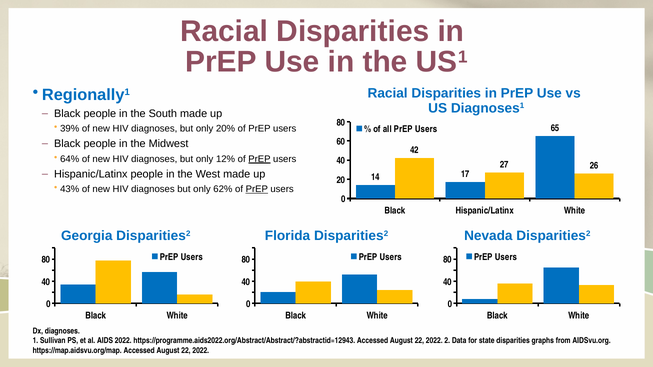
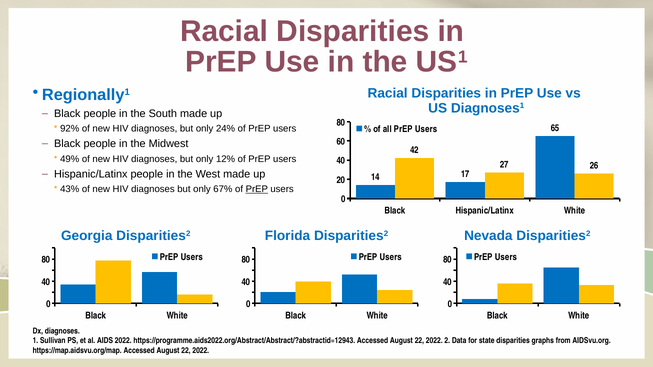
39%: 39% -> 92% (70, 129)
20%: 20% -> 24% (226, 129)
64%: 64% -> 49% (70, 159)
PrEP underline: present -> none (259, 159)
62%: 62% -> 67% (223, 189)
